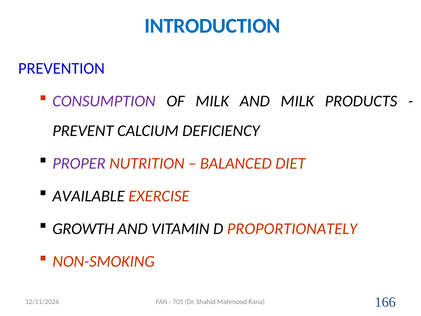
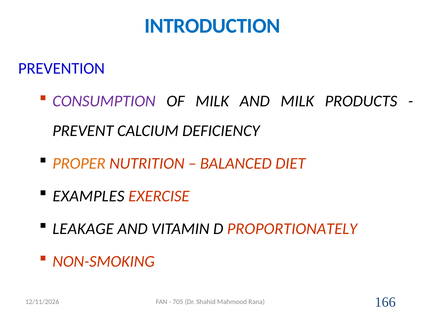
PROPER colour: purple -> orange (79, 163)
AVAILABLE: AVAILABLE -> EXAMPLES (89, 196)
GROWTH: GROWTH -> LEAKAGE (83, 229)
